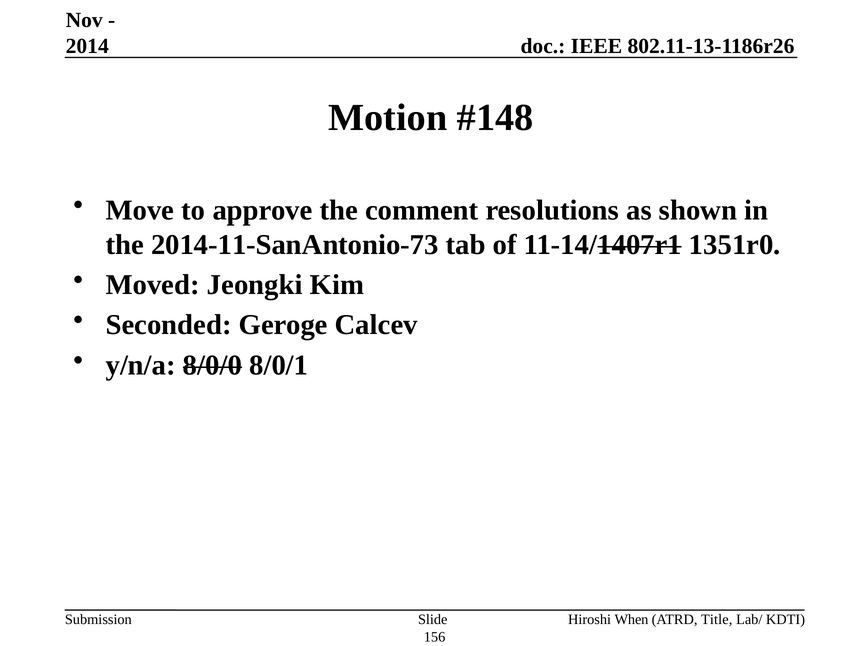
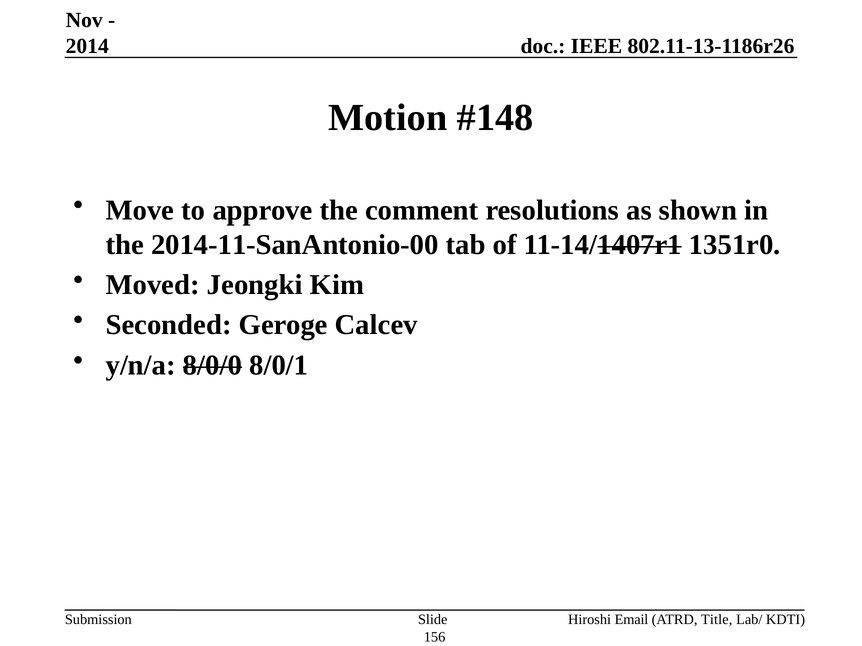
2014-11-SanAntonio-73: 2014-11-SanAntonio-73 -> 2014-11-SanAntonio-00 (295, 245)
When: When -> Email (631, 620)
